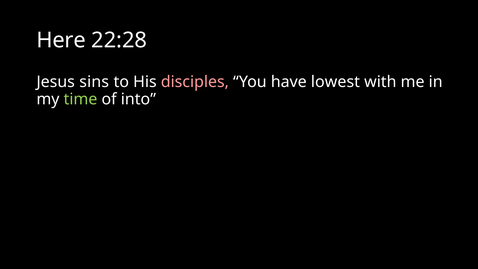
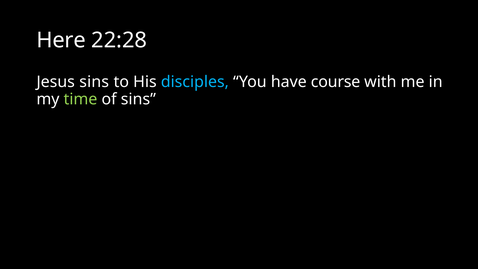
disciples colour: pink -> light blue (195, 82)
lowest: lowest -> course (336, 82)
of into: into -> sins (138, 99)
